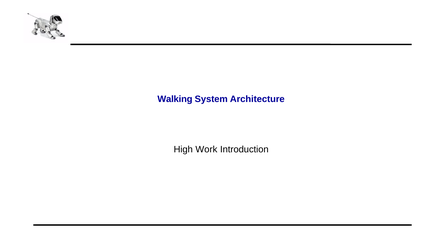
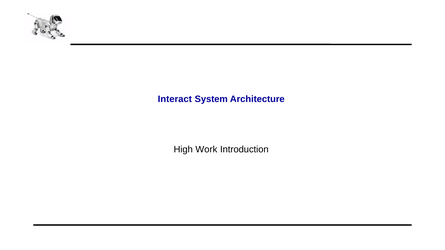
Walking: Walking -> Interact (175, 99)
